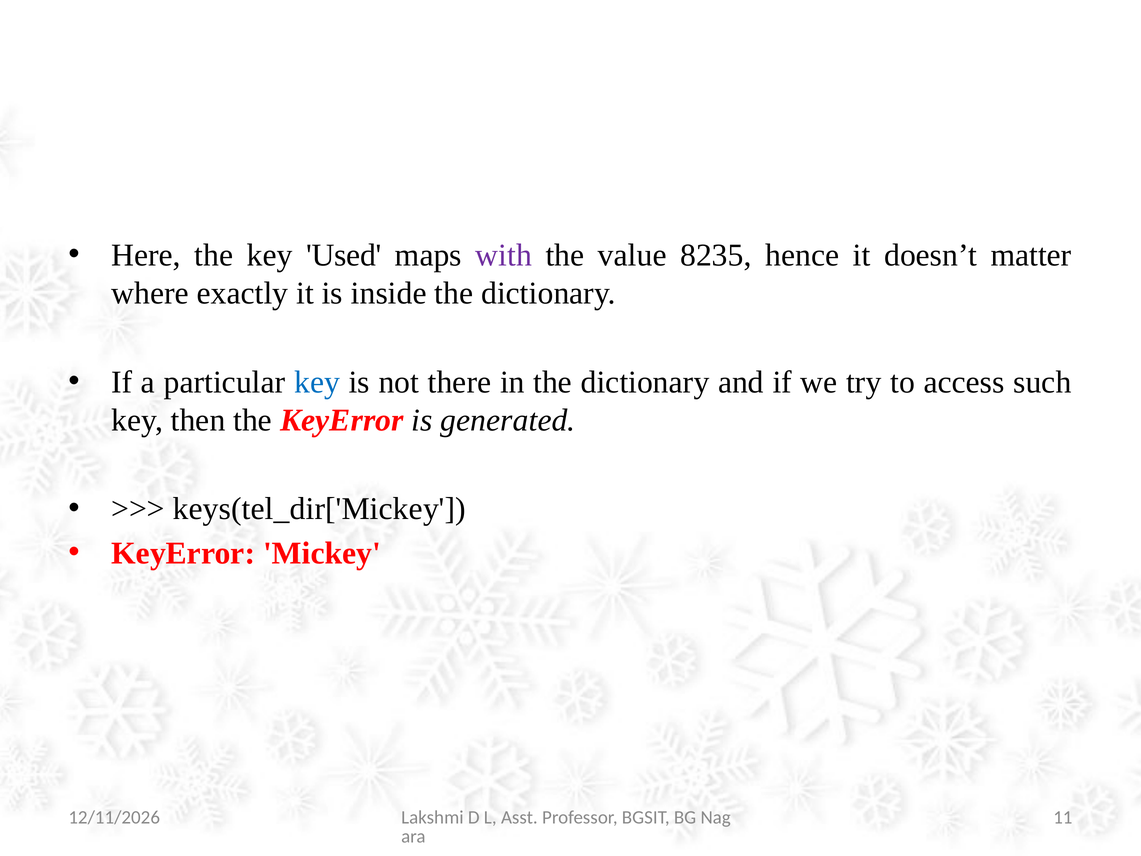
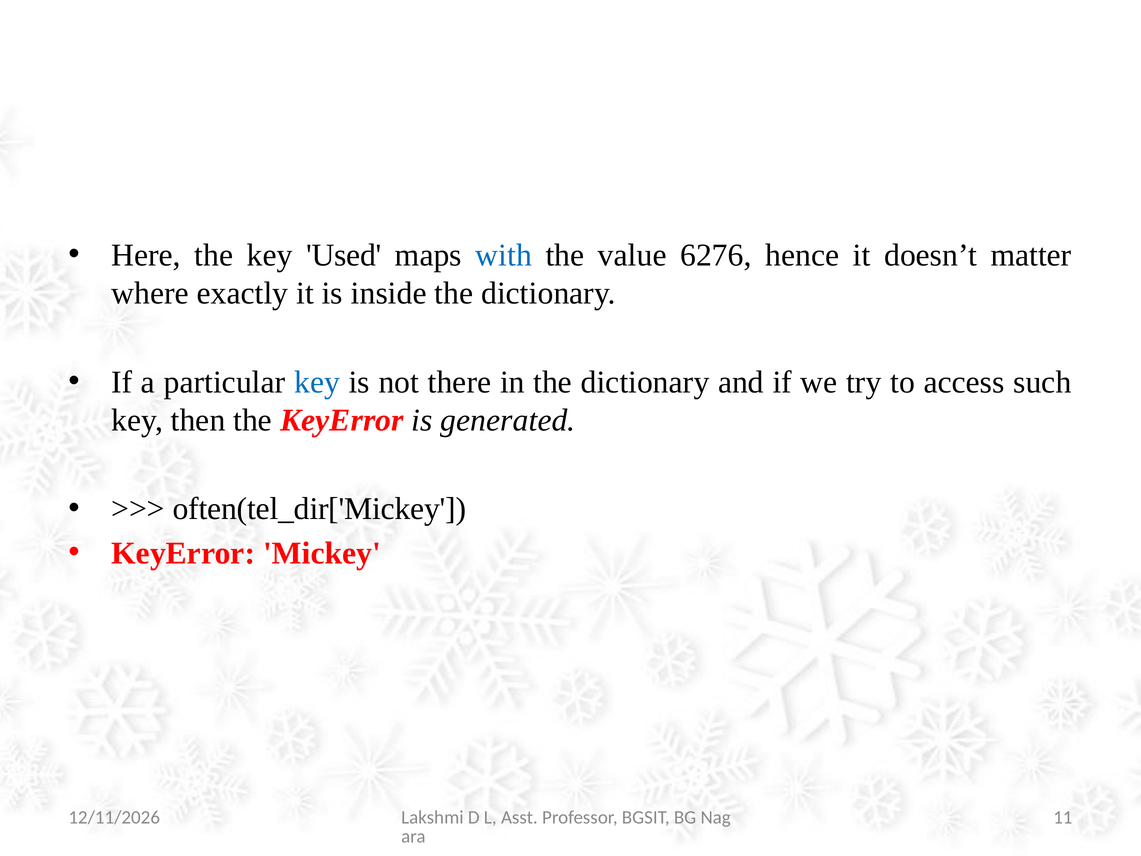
with colour: purple -> blue (504, 255)
8235: 8235 -> 6276 (716, 255)
keys(tel_dir['Mickey: keys(tel_dir['Mickey -> often(tel_dir['Mickey (320, 509)
